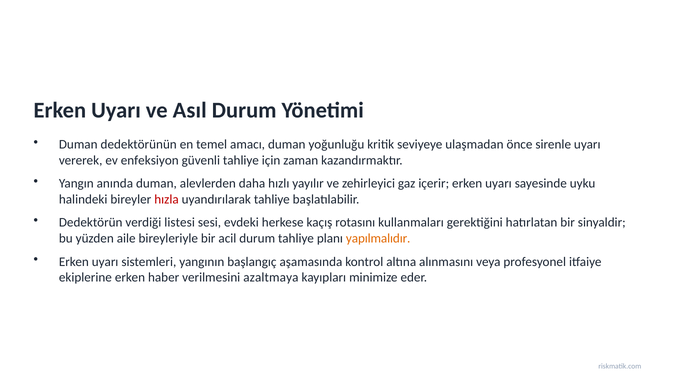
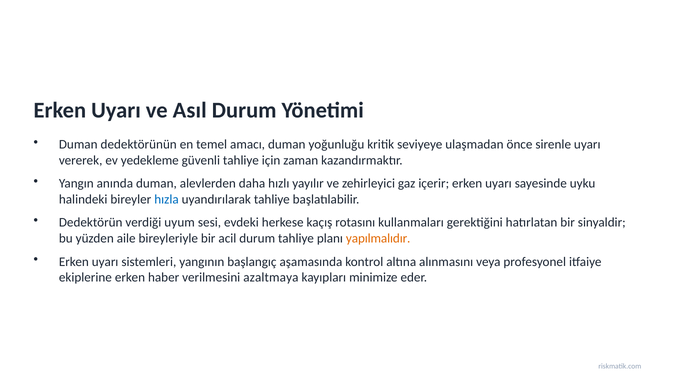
enfeksiyon: enfeksiyon -> yedekleme (150, 160)
hızla colour: red -> blue (167, 199)
listesi: listesi -> uyum (180, 222)
